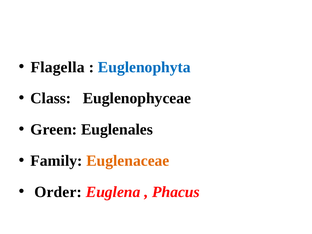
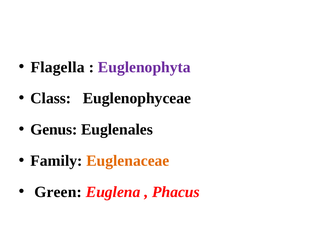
Euglenophyta colour: blue -> purple (144, 67)
Green: Green -> Genus (54, 130)
Order: Order -> Green (58, 192)
